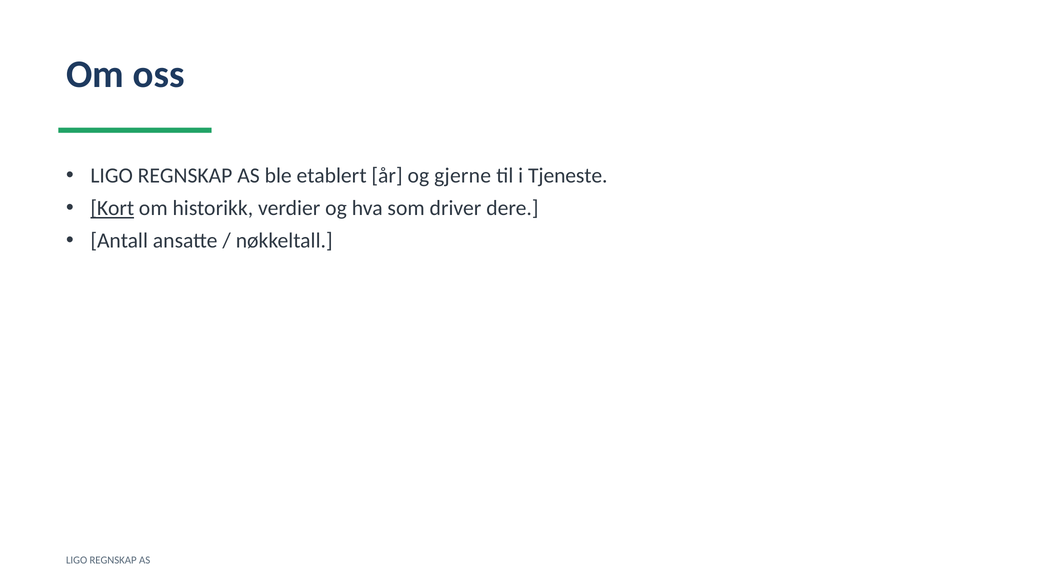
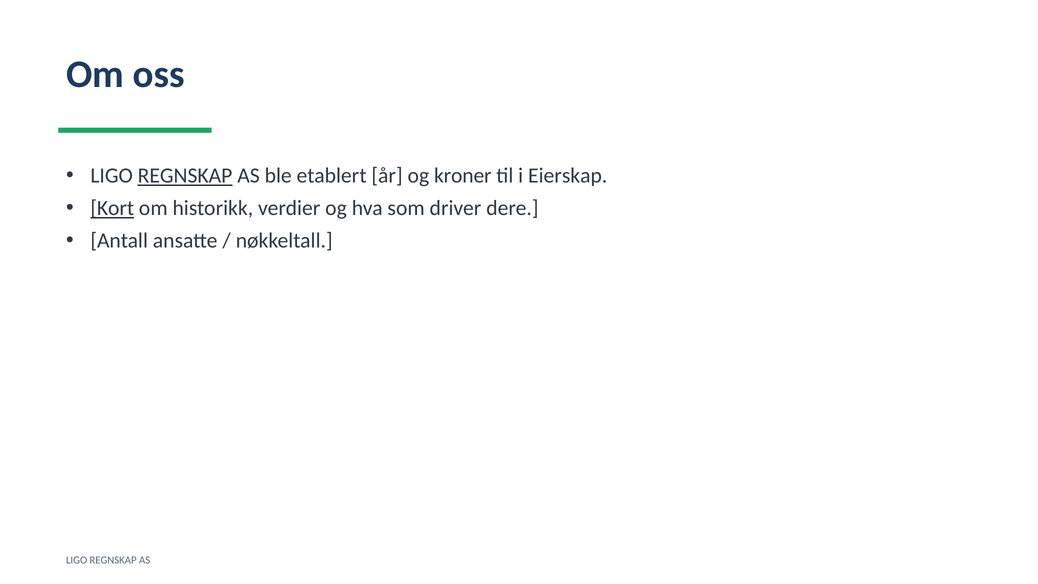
REGNSKAP underline: none -> present (185, 176)
gjerne: gjerne -> kroner (463, 176)
Tjeneste: Tjeneste -> Eierskap (568, 176)
